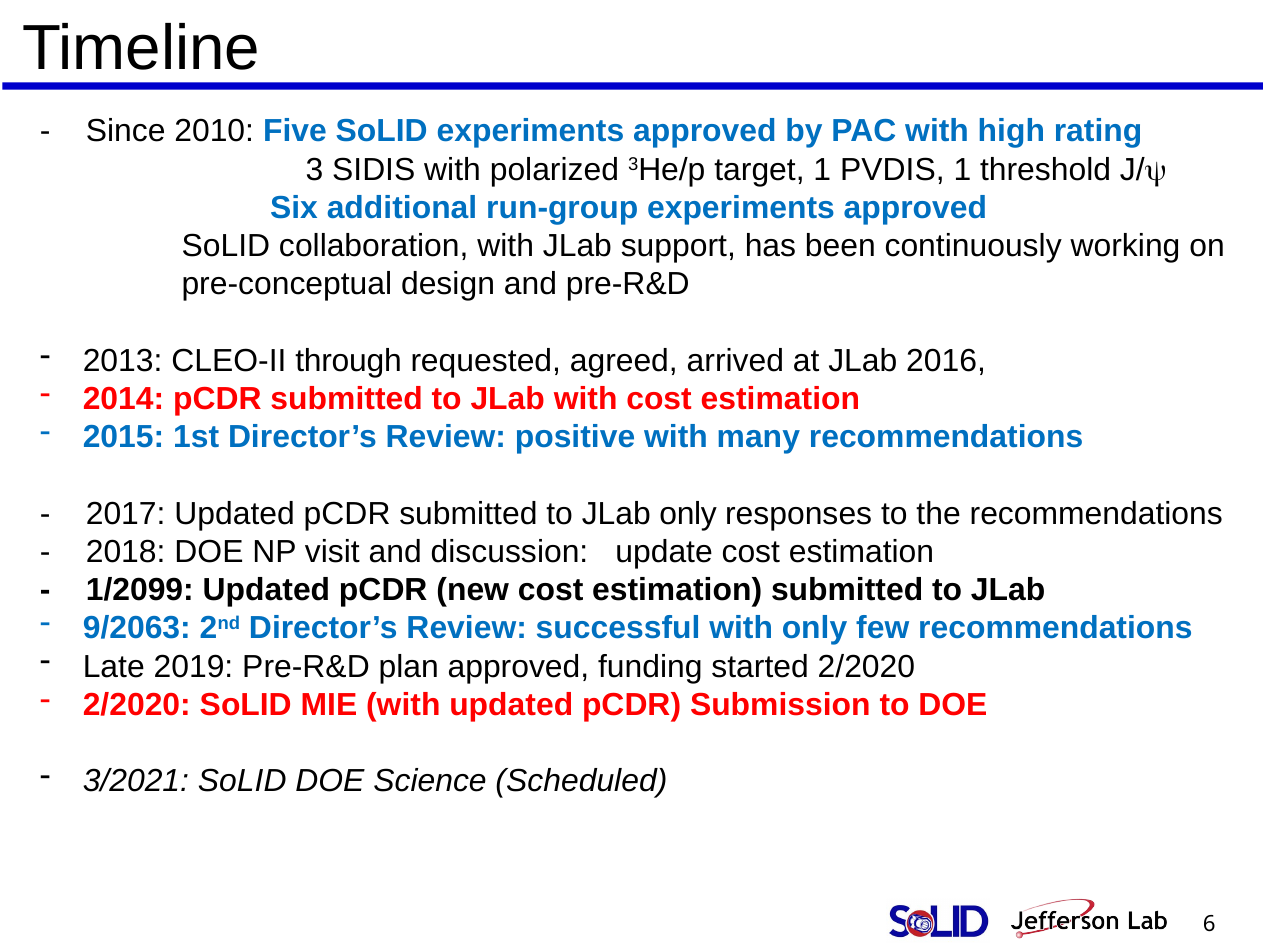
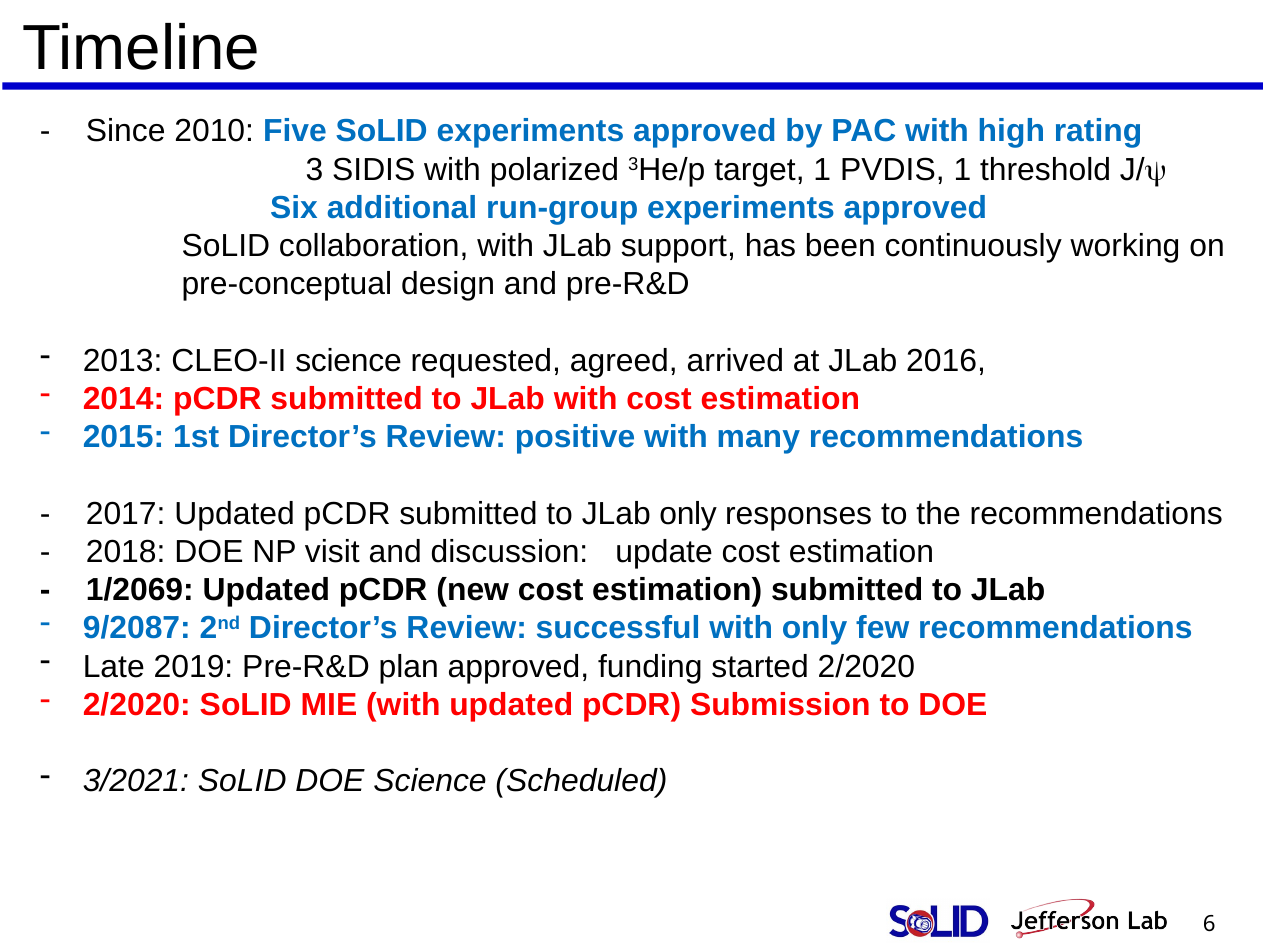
CLEO-II through: through -> science (349, 361)
1/2099: 1/2099 -> 1/2069 (140, 590)
9/2063: 9/2063 -> 9/2087 (137, 628)
